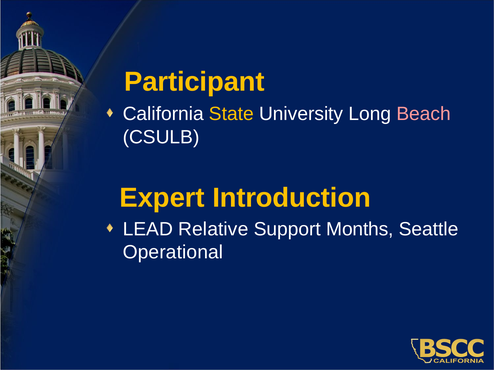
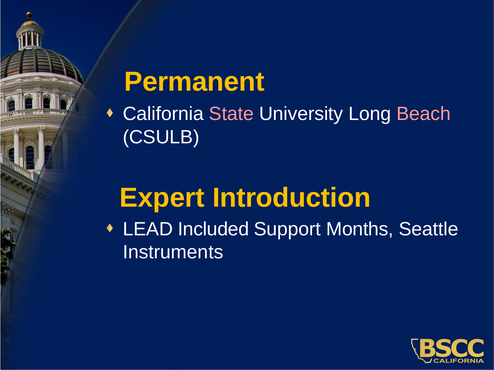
Participant: Participant -> Permanent (194, 82)
State colour: yellow -> pink (231, 114)
Relative: Relative -> Included (213, 229)
Operational: Operational -> Instruments (173, 253)
